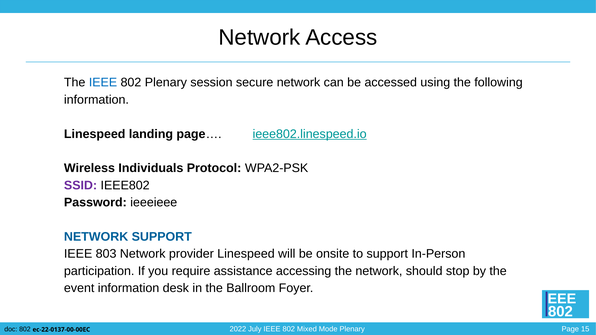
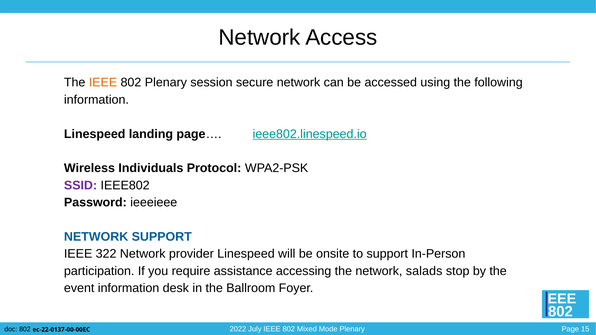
IEEE colour: blue -> orange (103, 83)
803: 803 -> 322 (106, 254)
should: should -> salads (424, 271)
